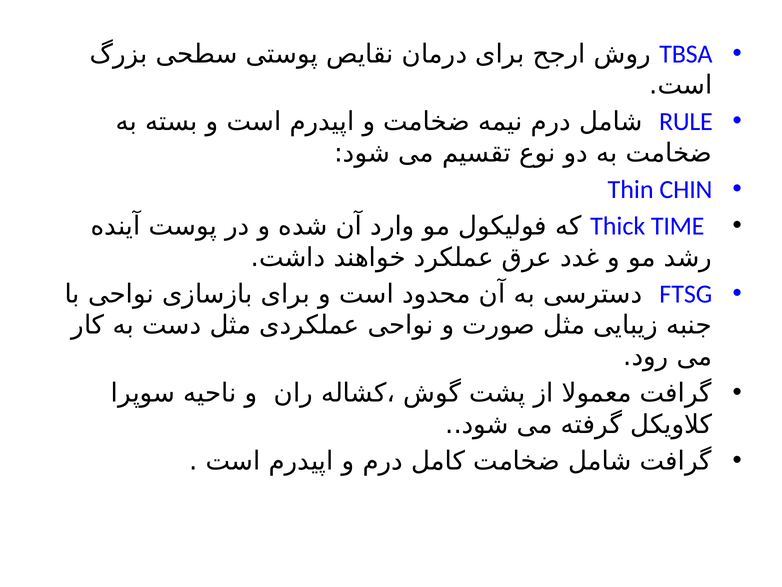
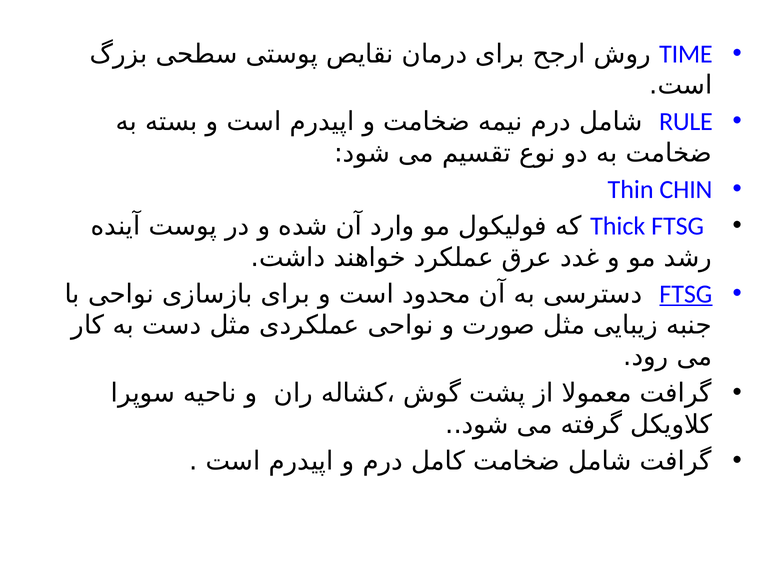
TBSA: TBSA -> TIME (686, 54)
Thick TIME: TIME -> FTSG (678, 226)
FTSG underline: none -> present (686, 294)
